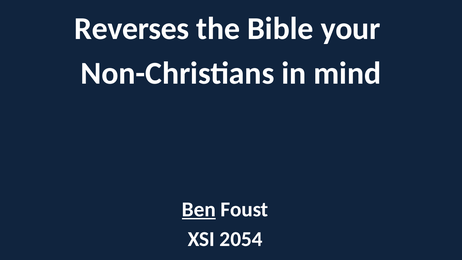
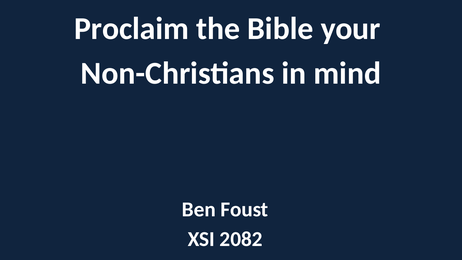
Reverses: Reverses -> Proclaim (132, 29)
Ben underline: present -> none (199, 209)
2054: 2054 -> 2082 (241, 239)
